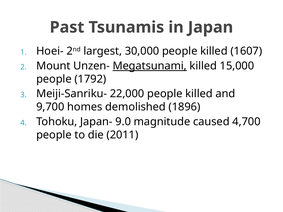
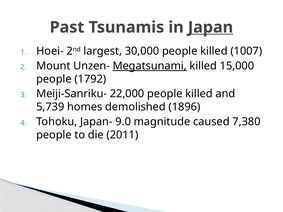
Japan underline: none -> present (211, 27)
1607: 1607 -> 1007 (246, 51)
9,700: 9,700 -> 5,739 (50, 107)
4,700: 4,700 -> 7,380 (246, 122)
